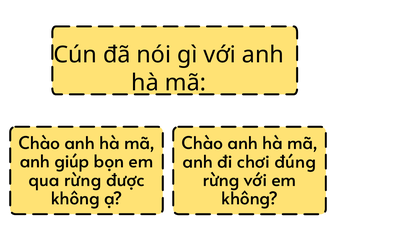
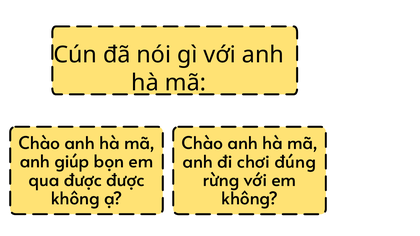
qua rừng: rừng -> được (83, 180)
